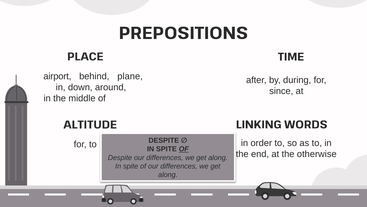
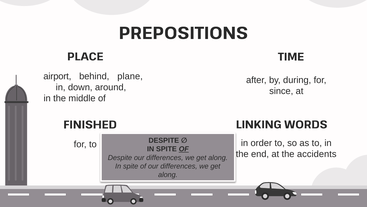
ALTITUDE: ALTITUDE -> FINISHED (90, 124)
otherwise: otherwise -> accidents (317, 154)
